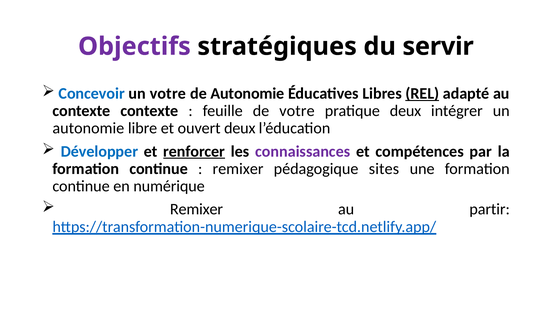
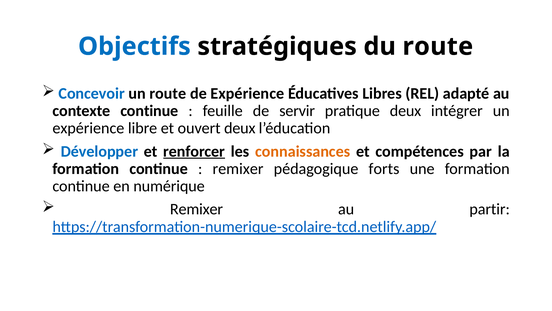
Objectifs colour: purple -> blue (134, 46)
du servir: servir -> route (438, 46)
un votre: votre -> route (168, 93)
de Autonomie: Autonomie -> Expérience (247, 93)
REL underline: present -> none (422, 93)
contexte contexte: contexte -> continue (149, 111)
de votre: votre -> servir (297, 111)
autonomie: autonomie -> expérience (88, 128)
connaissances colour: purple -> orange (303, 151)
sites: sites -> forts (384, 168)
